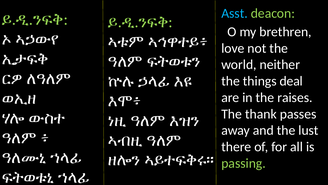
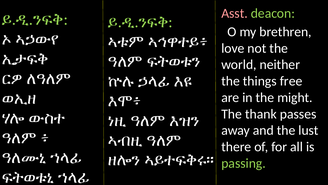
Asst colour: light blue -> pink (235, 13)
deal: deal -> free (291, 81)
raises: raises -> might (295, 97)
